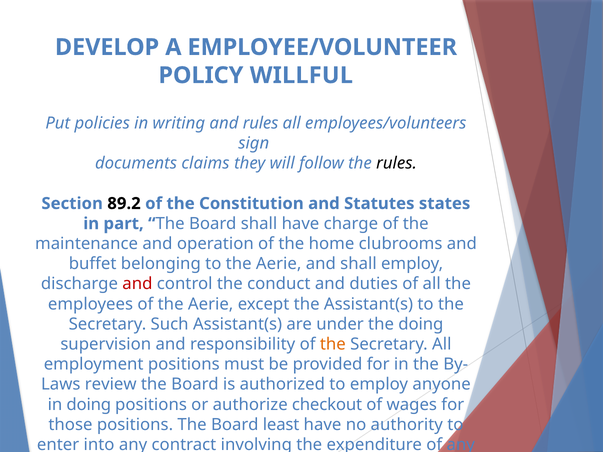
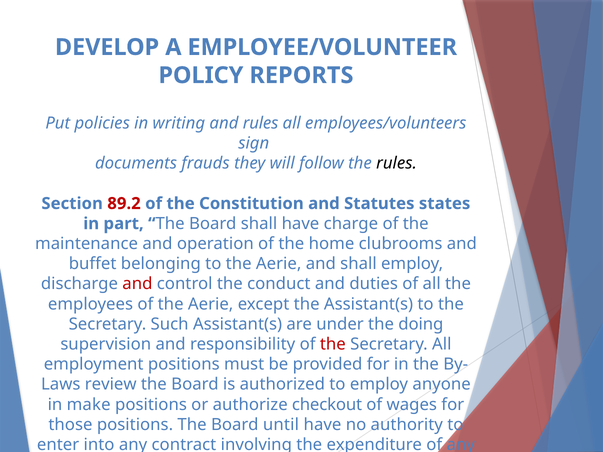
WILLFUL: WILLFUL -> REPORTS (301, 75)
claims: claims -> frauds (206, 163)
89.2 colour: black -> red (124, 204)
the colour: orange -> red (333, 344)
in doing: doing -> make (89, 405)
Board least: least -> until (281, 425)
